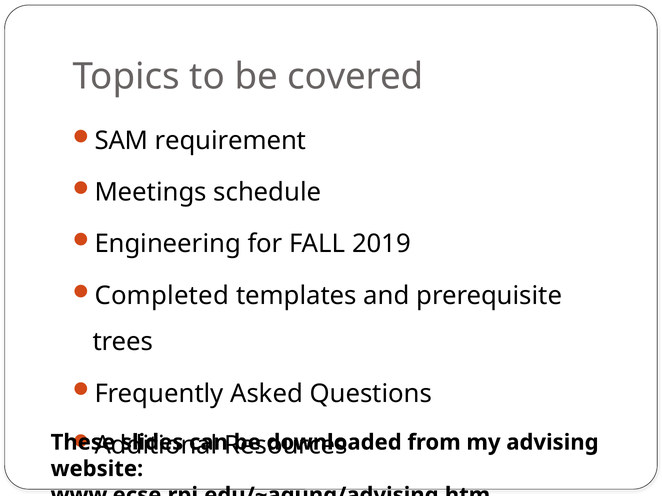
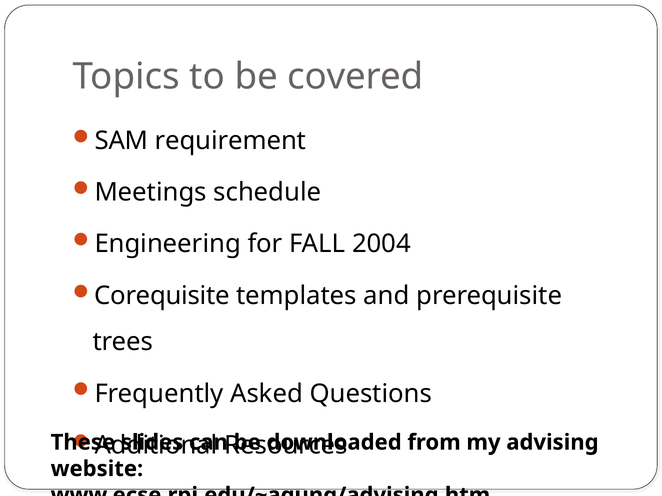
2019: 2019 -> 2004 (381, 244)
Completed: Completed -> Corequisite (162, 296)
